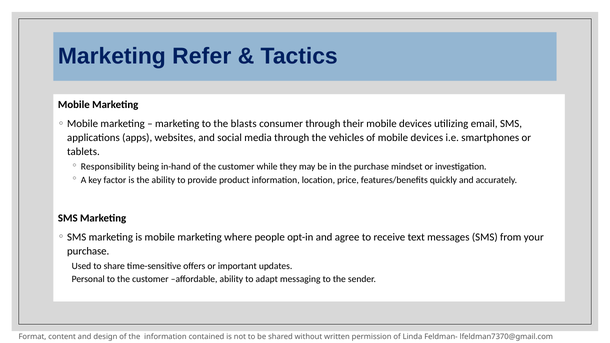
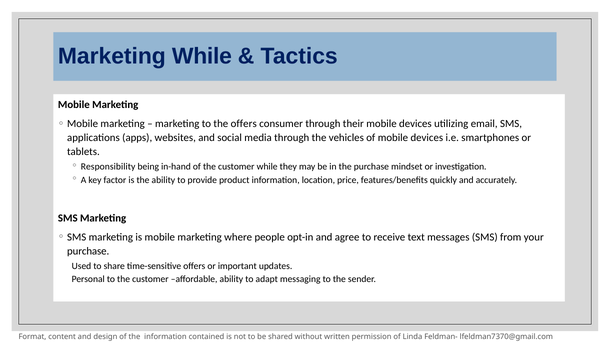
Marketing Refer: Refer -> While (202, 56)
the blasts: blasts -> offers (244, 124)
